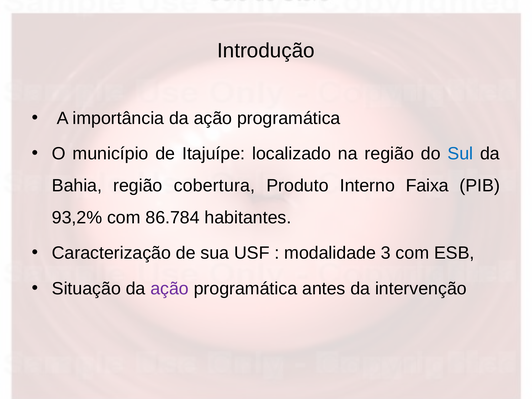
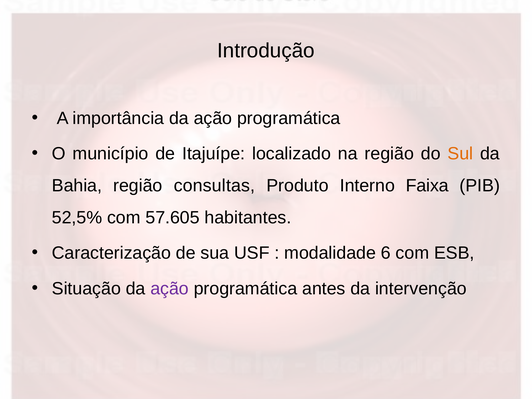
Sul colour: blue -> orange (460, 154)
cobertura: cobertura -> consultas (214, 186)
93,2%: 93,2% -> 52,5% (77, 218)
86.784: 86.784 -> 57.605 (173, 218)
3: 3 -> 6 (386, 253)
